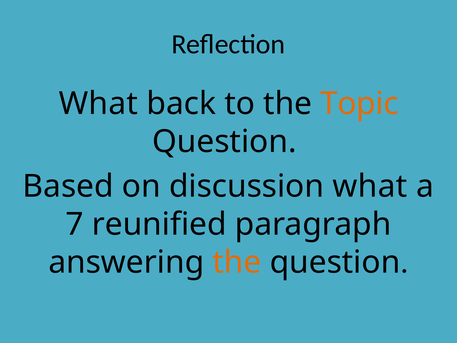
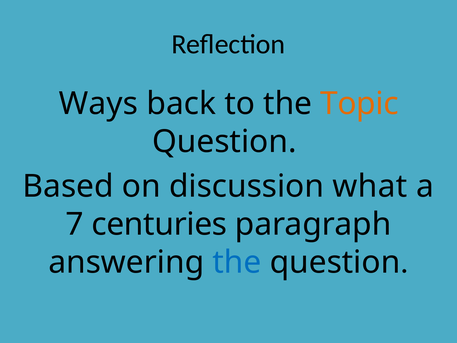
What: What -> Ways (98, 104)
reunified: reunified -> centuries (159, 224)
the colour: orange -> blue (237, 262)
